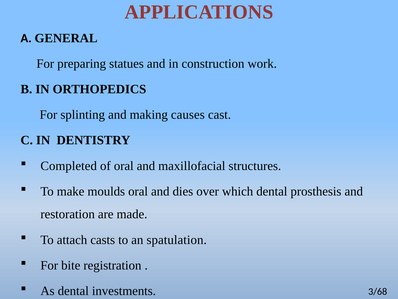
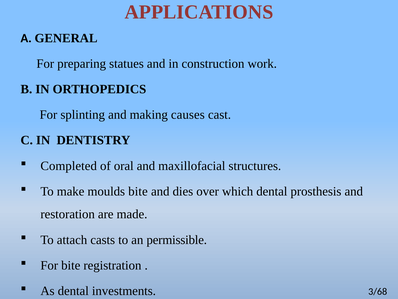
moulds oral: oral -> bite (138, 191)
spatulation: spatulation -> permissible (177, 239)
